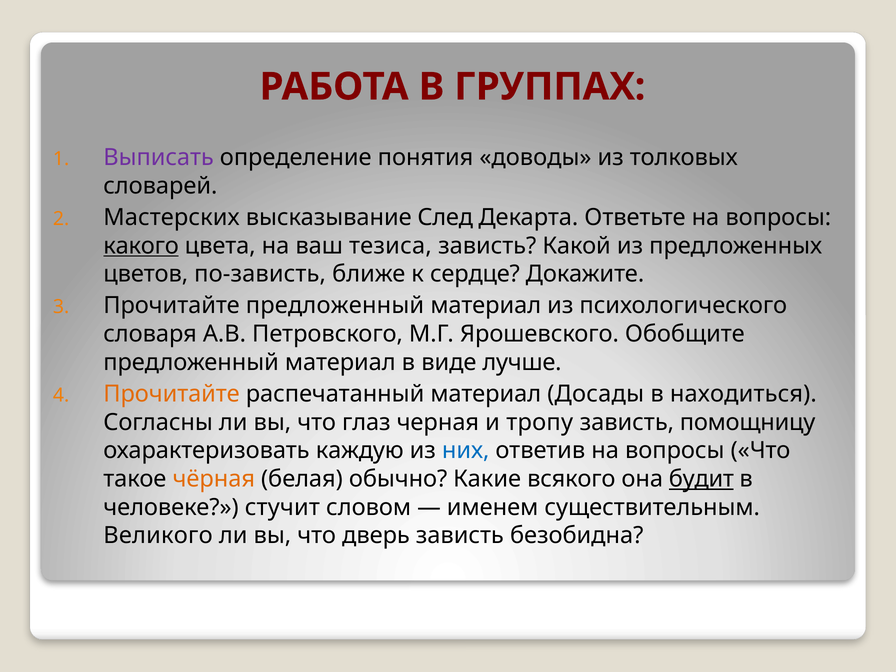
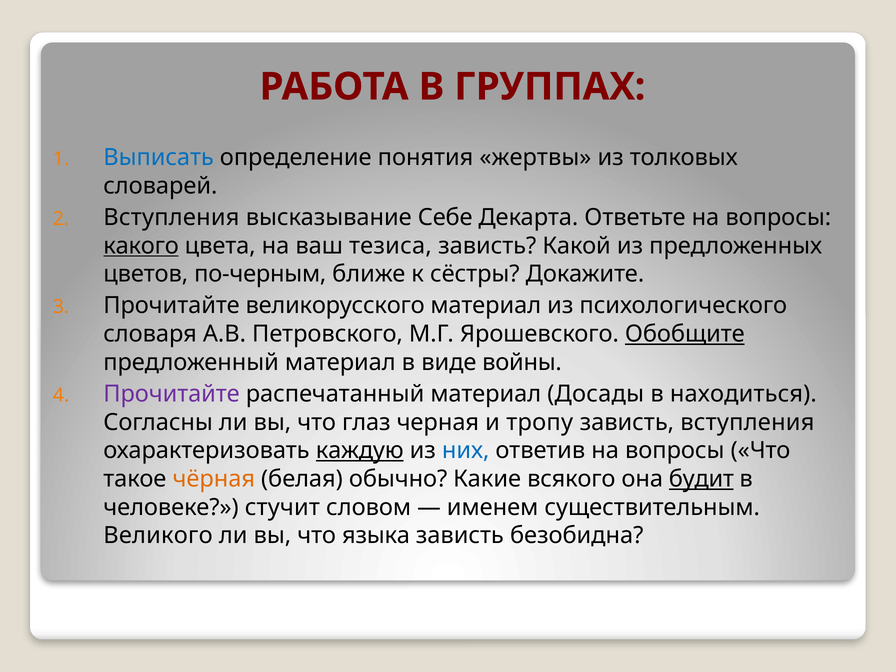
Выписать colour: purple -> blue (159, 158)
доводы: доводы -> жертвы (535, 158)
Мастерских: Мастерских -> Вступления (171, 217)
След: След -> Себе (445, 217)
по-зависть: по-зависть -> по-черным (260, 274)
сердце: сердце -> сёстры (475, 274)
Прочитайте предложенный: предложенный -> великорусского (335, 306)
Обобщите underline: none -> present (685, 334)
лучше: лучше -> войны (522, 362)
Прочитайте colour: orange -> purple (172, 394)
зависть помощницу: помощницу -> вступления (747, 422)
каждую underline: none -> present (360, 451)
дверь: дверь -> языка (376, 536)
